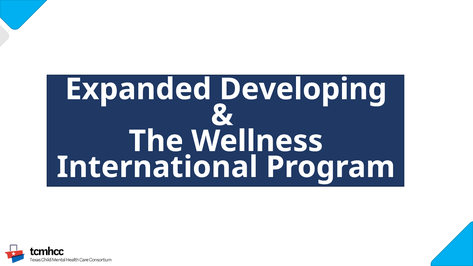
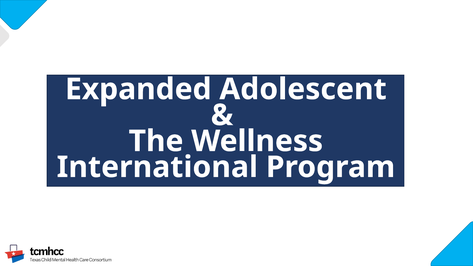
Developing: Developing -> Adolescent (303, 89)
